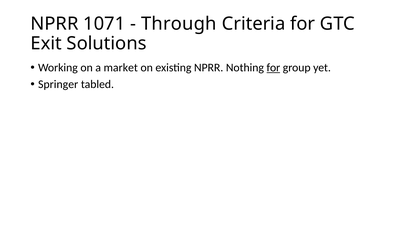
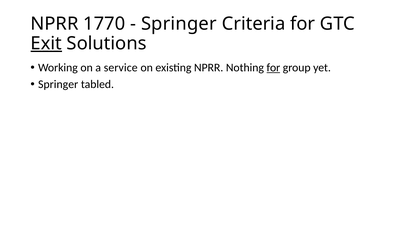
1071: 1071 -> 1770 (104, 24)
Through: Through -> Springer (179, 24)
Exit underline: none -> present (46, 44)
market: market -> service (121, 68)
